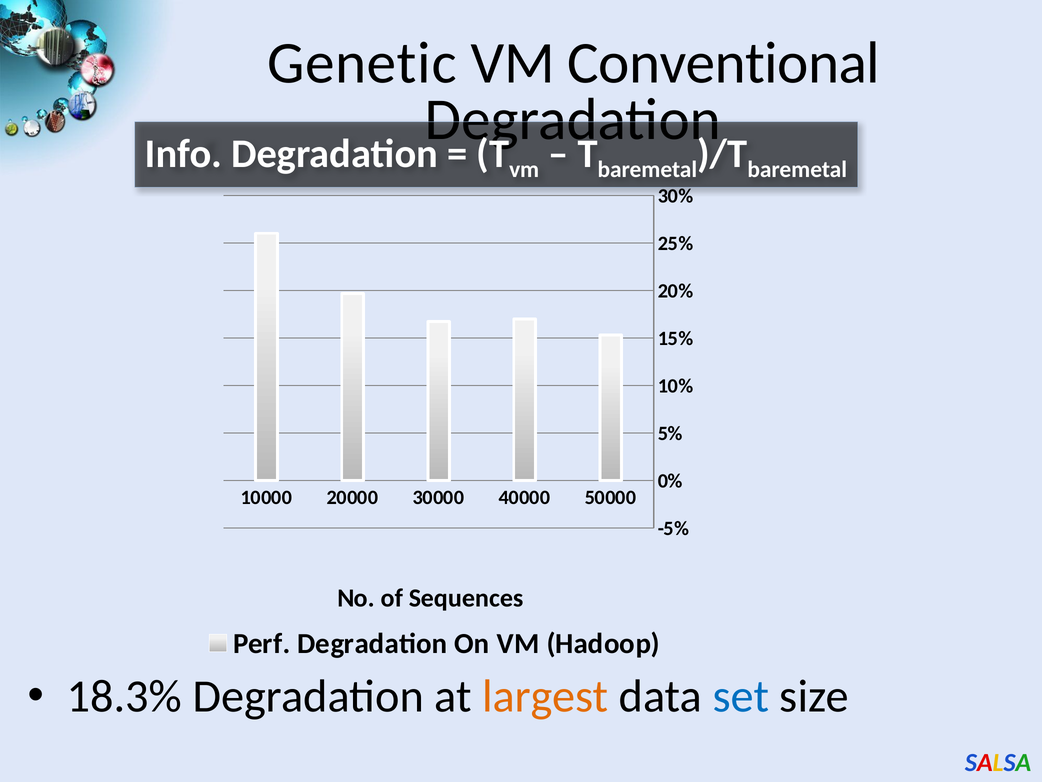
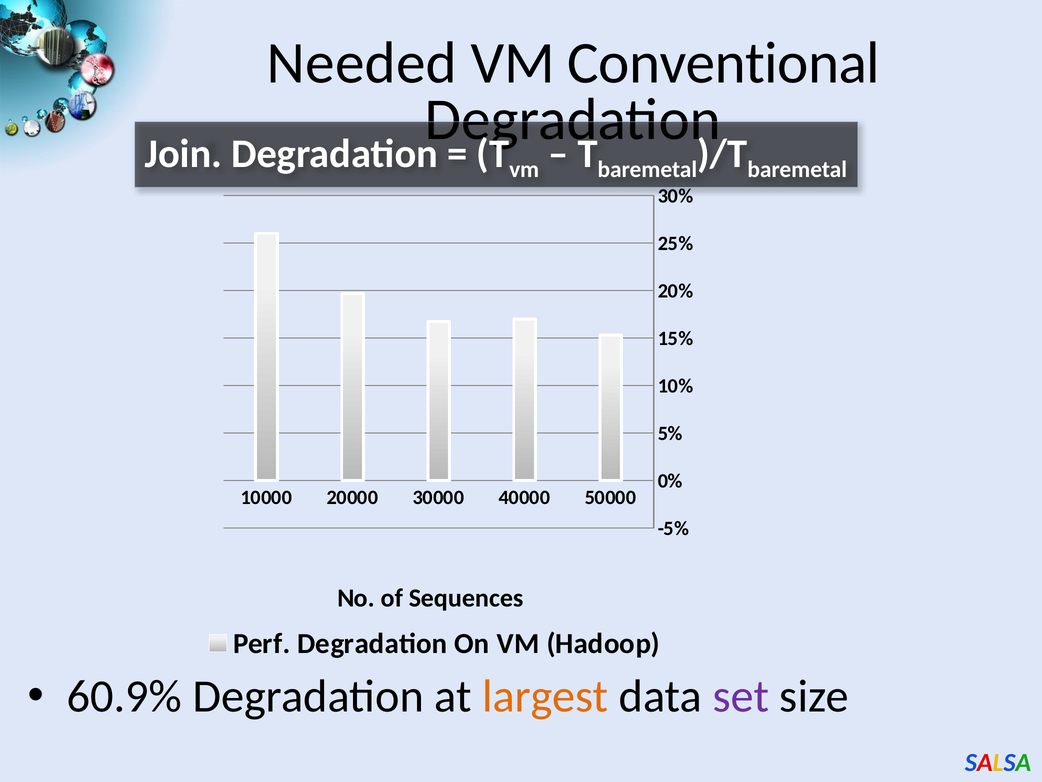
Genetic: Genetic -> Needed (362, 63)
Info: Info -> Join (184, 154)
18.3%: 18.3% -> 60.9% (124, 696)
set colour: blue -> purple (741, 696)
